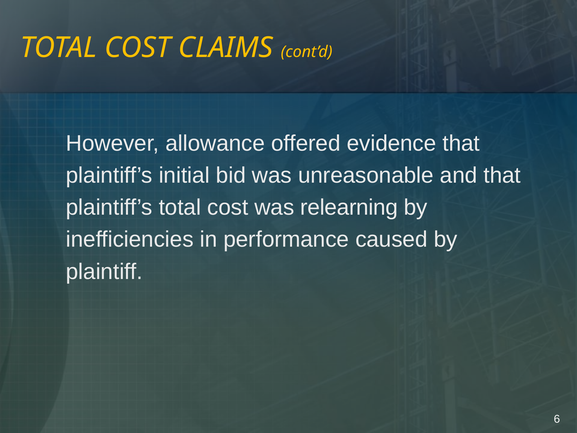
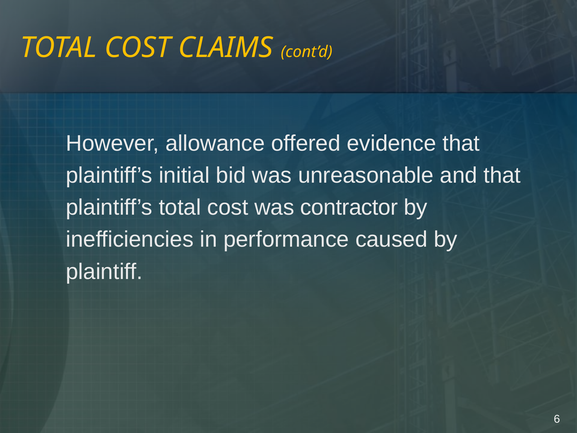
relearning: relearning -> contractor (349, 207)
